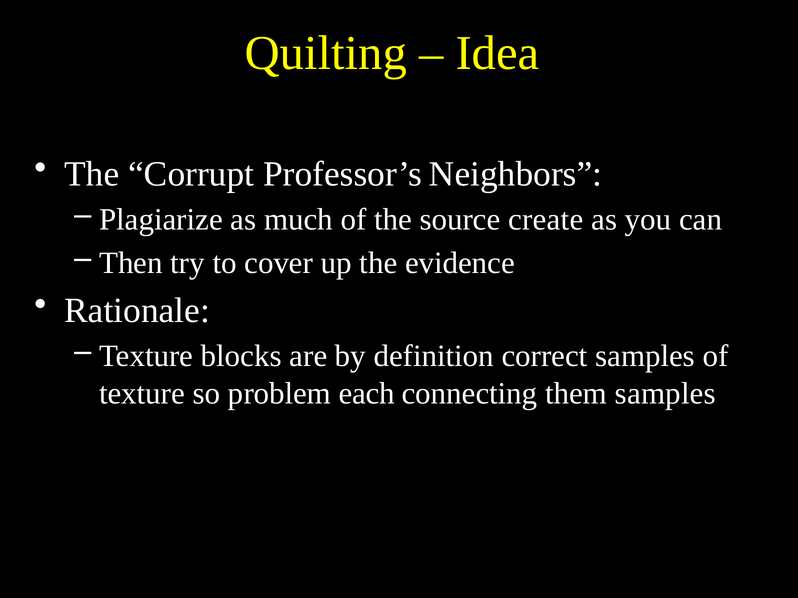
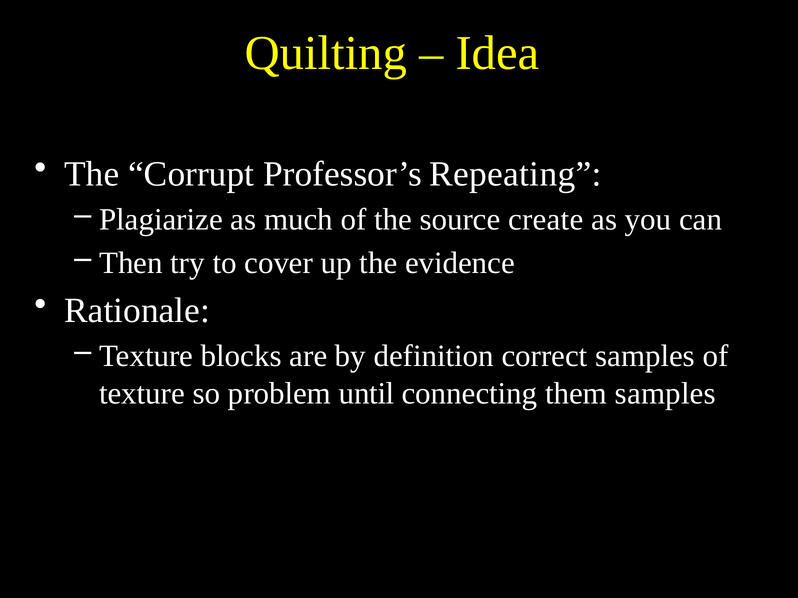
Neighbors: Neighbors -> Repeating (515, 174)
each: each -> until (367, 394)
